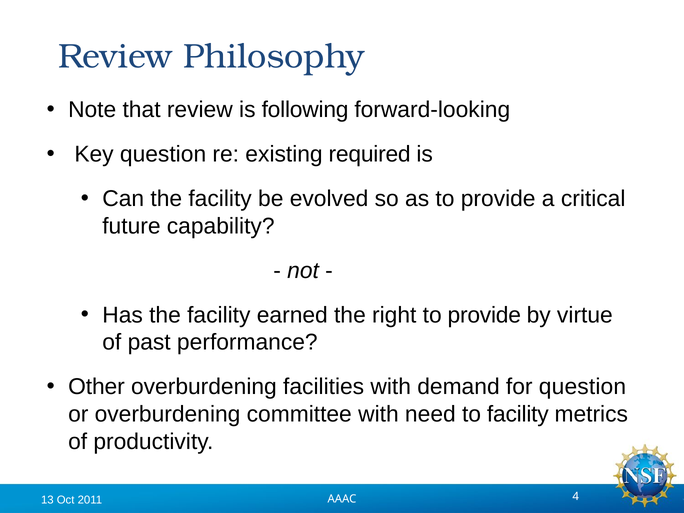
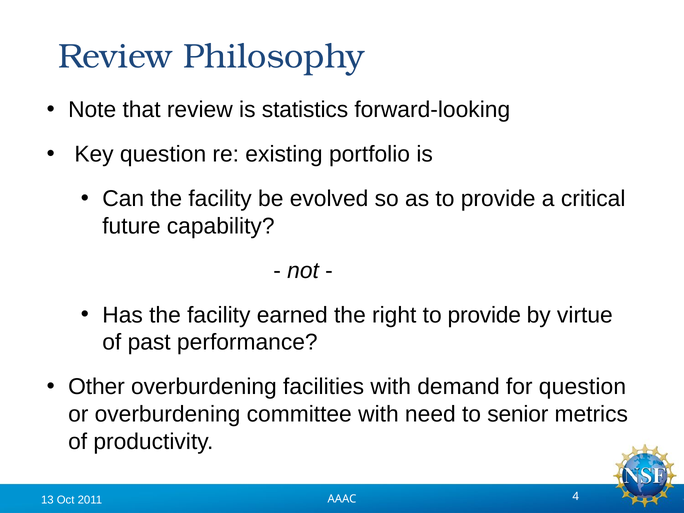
following: following -> statistics (305, 110)
required: required -> portfolio (370, 154)
to facility: facility -> senior (518, 414)
